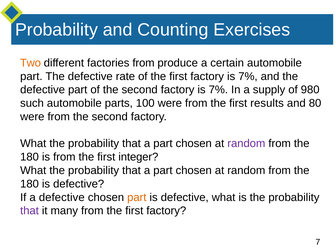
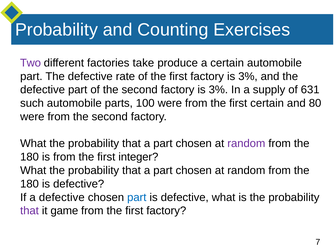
Two colour: orange -> purple (30, 63)
factories from: from -> take (143, 63)
first factory is 7%: 7% -> 3% (248, 76)
second factory is 7%: 7% -> 3% (218, 90)
980: 980 -> 631 (310, 90)
first results: results -> certain (267, 103)
part colour: orange -> blue (137, 197)
many: many -> game (64, 211)
